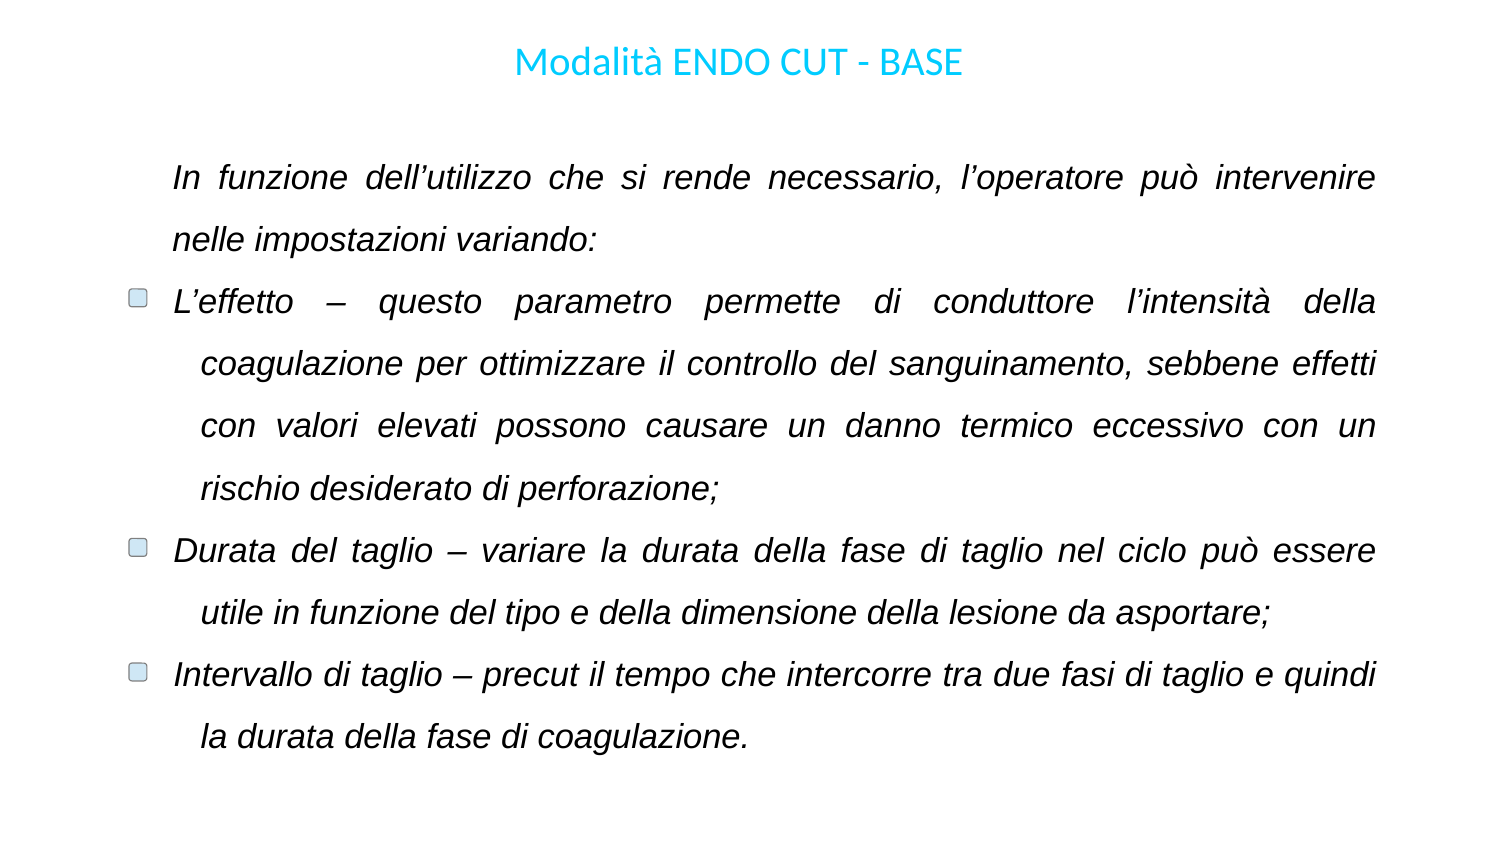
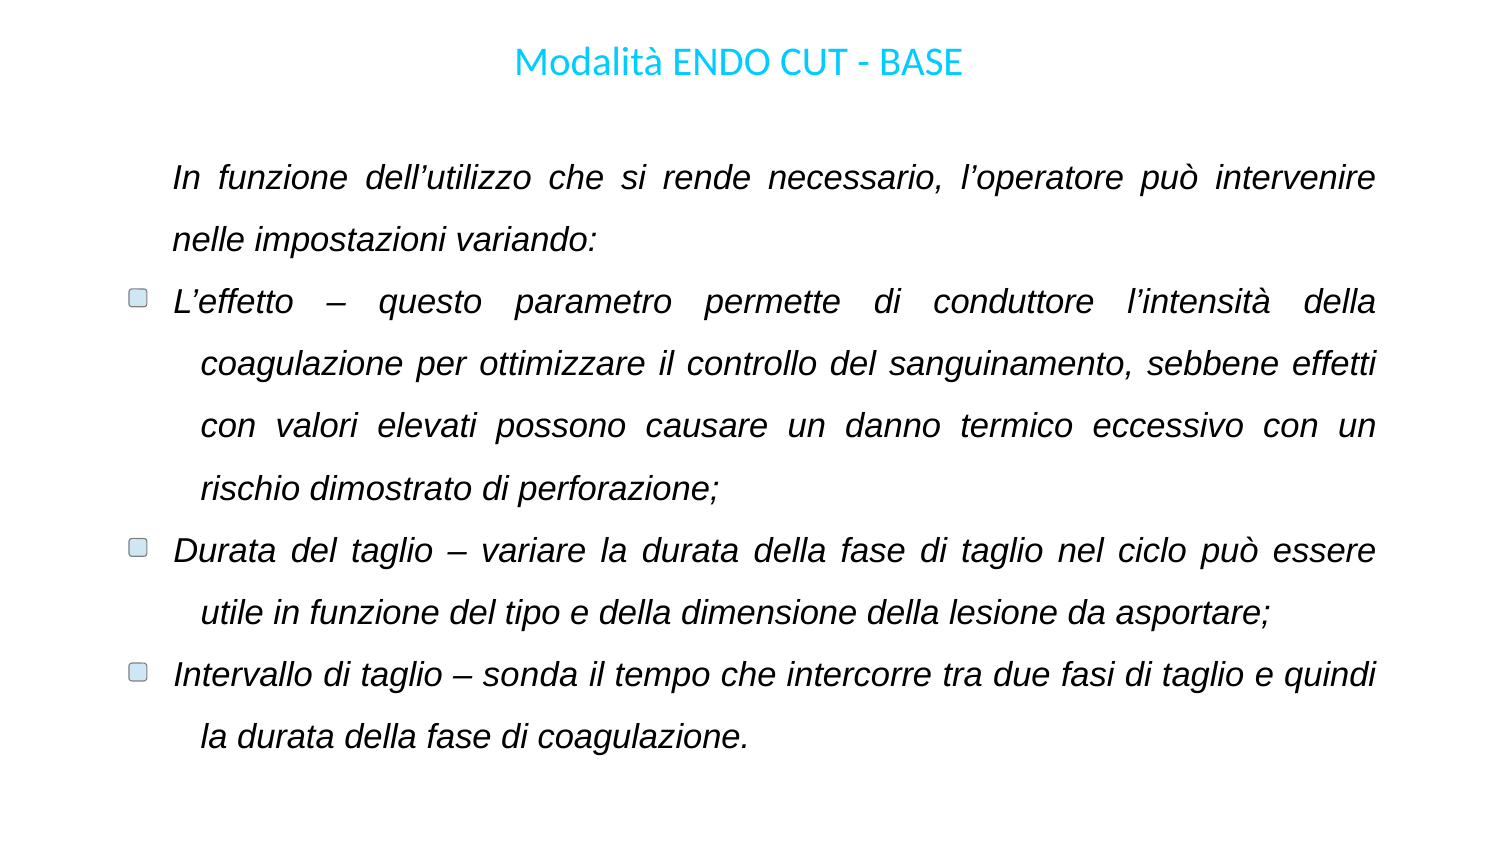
desiderato: desiderato -> dimostrato (391, 489)
precut: precut -> sonda (531, 675)
